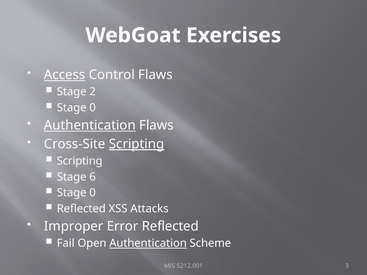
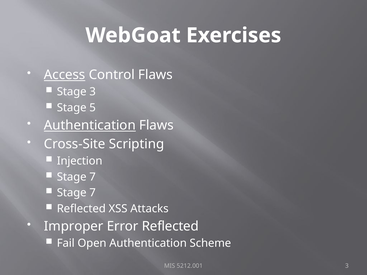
Stage 2: 2 -> 3 (93, 92)
0: 0 -> 5 (93, 108)
Scripting underline: present -> none (137, 144)
Scripting: Scripting -> Injection (80, 161)
6: 6 -> 7 (93, 177)
0: 0 -> 7 (93, 193)
Authentication underline: present -> none (148, 244)
